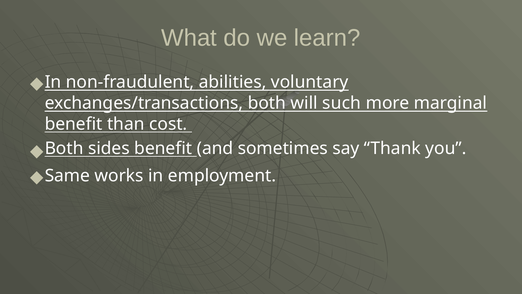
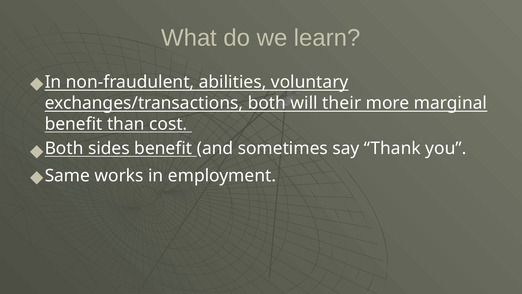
such: such -> their (342, 103)
